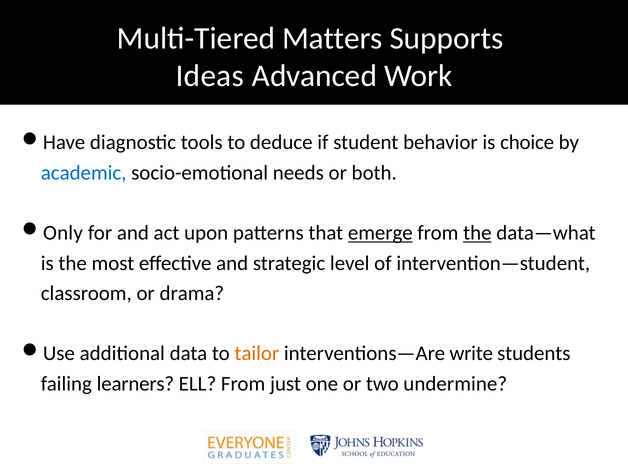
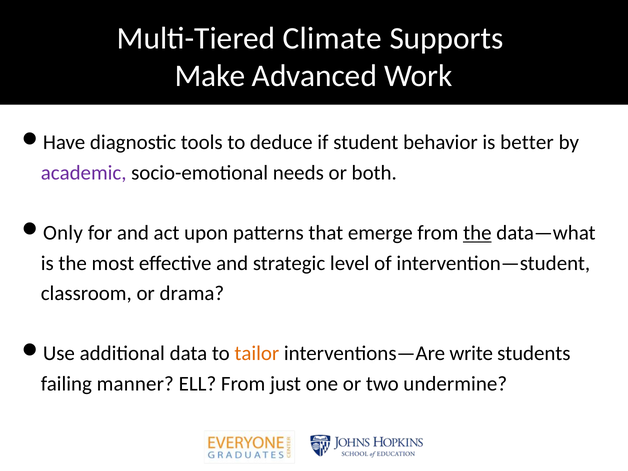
Matters: Matters -> Climate (332, 38)
Ideas: Ideas -> Make (210, 76)
choice: choice -> better (527, 143)
academic colour: blue -> purple (84, 173)
emerge underline: present -> none (380, 233)
learners: learners -> manner (135, 384)
